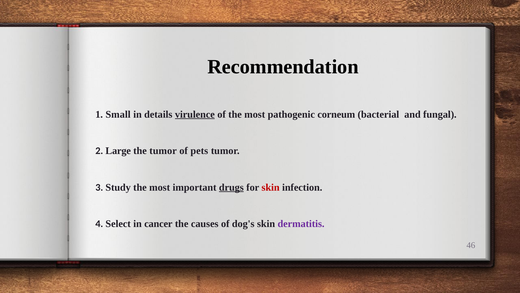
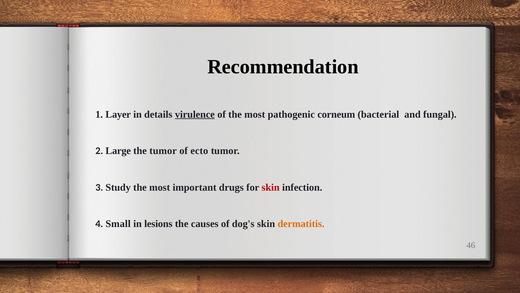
Small: Small -> Layer (118, 114)
pets: pets -> ecto (199, 151)
drugs underline: present -> none (231, 187)
Select: Select -> Small (118, 223)
cancer: cancer -> lesions (158, 223)
dermatitis colour: purple -> orange (301, 223)
